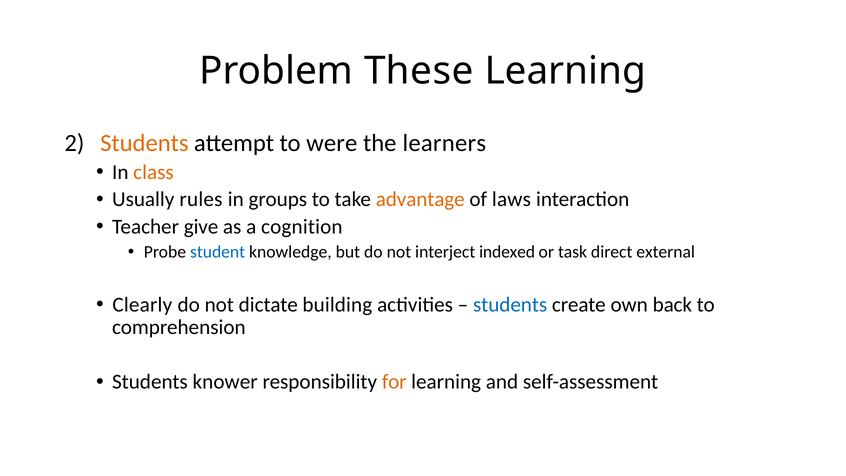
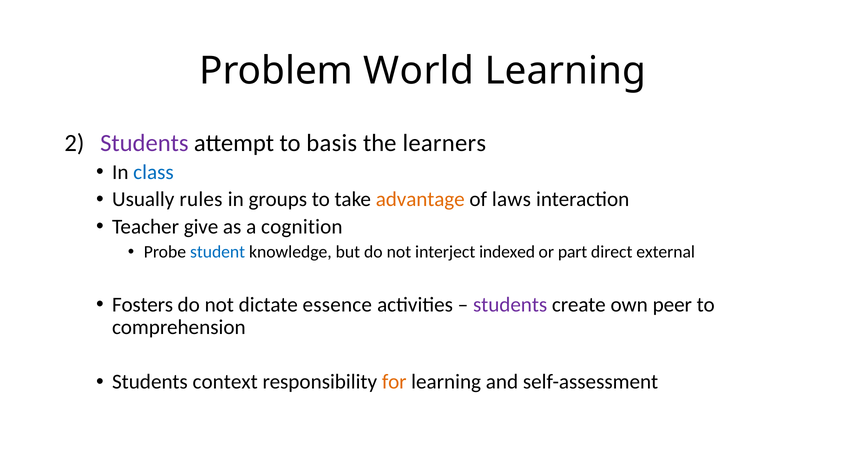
These: These -> World (419, 71)
Students colour: orange -> purple (144, 143)
were: were -> basis (332, 143)
class colour: orange -> blue (153, 172)
task: task -> part (573, 252)
Clearly: Clearly -> Fosters (143, 305)
building: building -> essence (337, 305)
students colour: blue -> purple (510, 305)
back: back -> peer (672, 305)
knower: knower -> context (225, 382)
